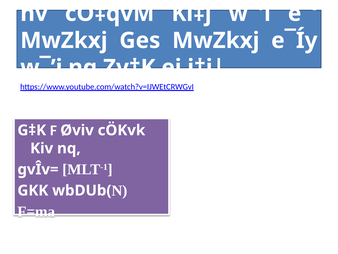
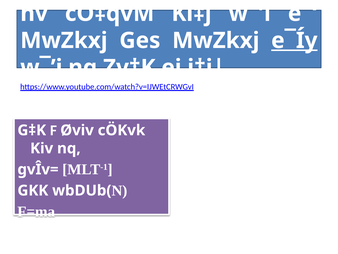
e¯Íy underline: none -> present (294, 40)
